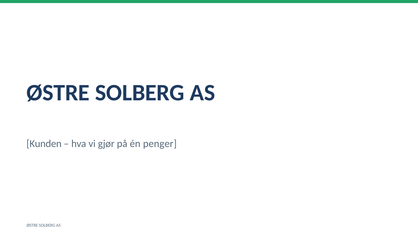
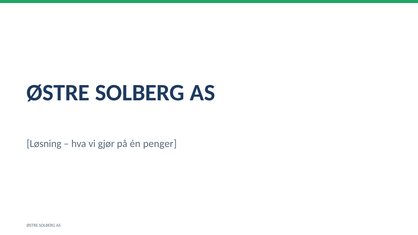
Kunden: Kunden -> Løsning (44, 144)
